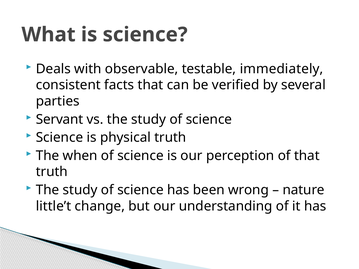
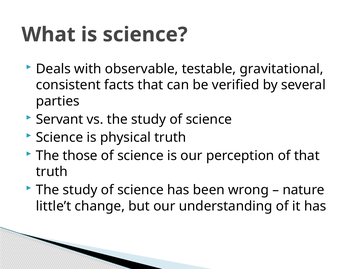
immediately: immediately -> gravitational (282, 69)
when: when -> those (80, 156)
